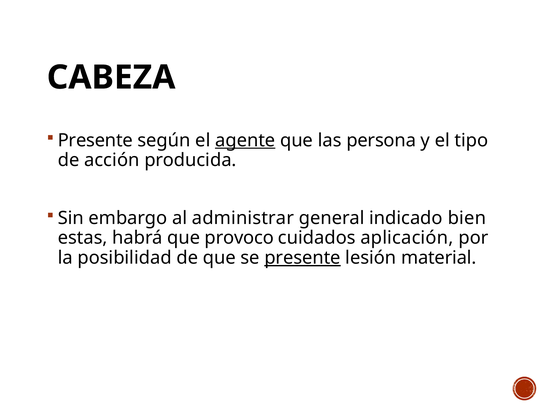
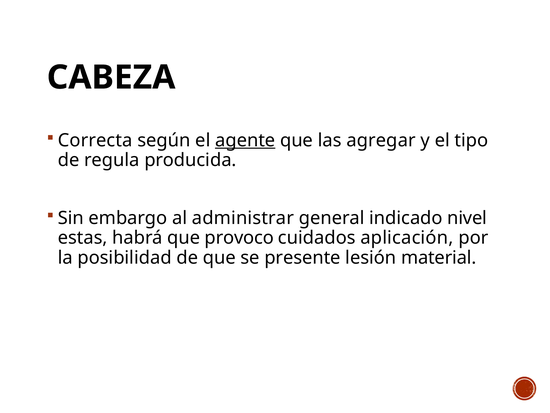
Presente: Presente -> Correcta (95, 140)
persona: persona -> agregar (381, 140)
acción: acción -> regula (112, 160)
bien: bien -> nivel (467, 218)
presente underline: present -> none (303, 257)
